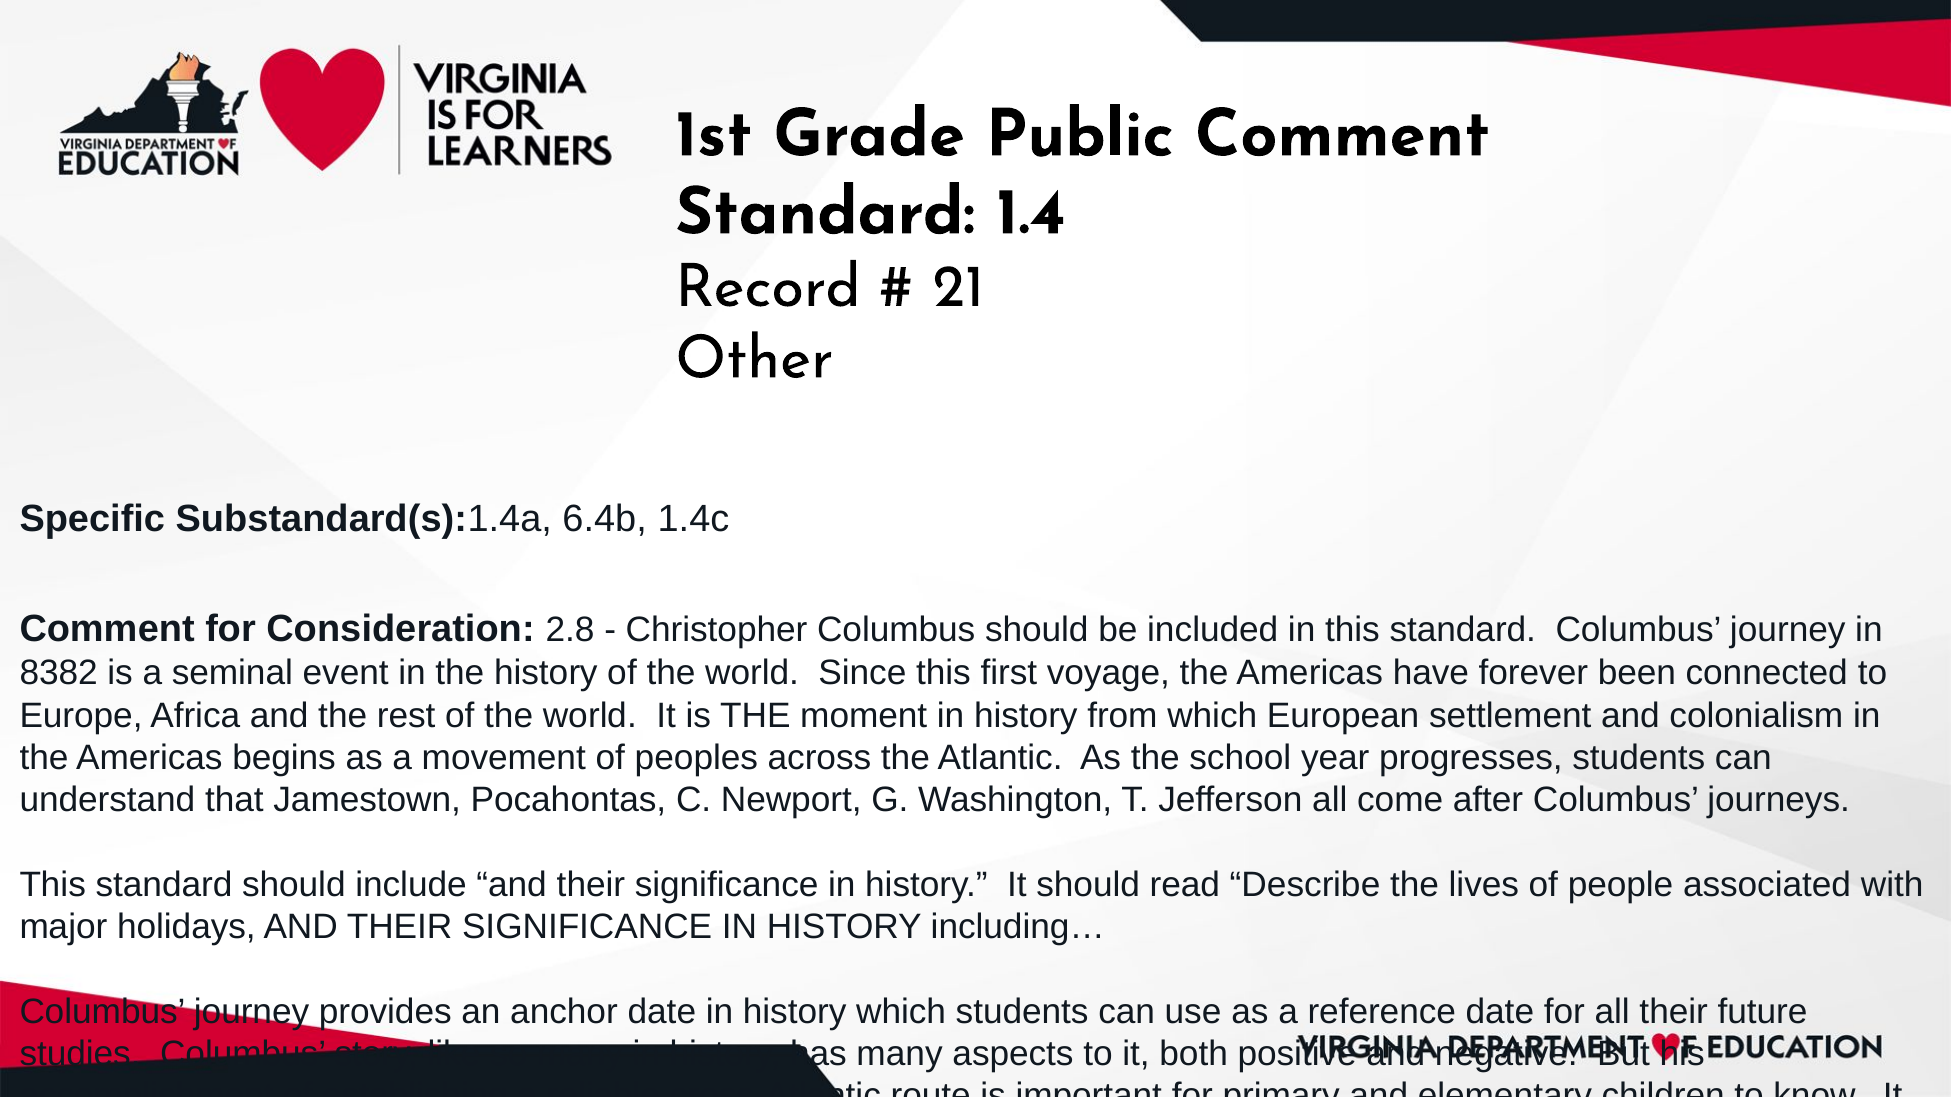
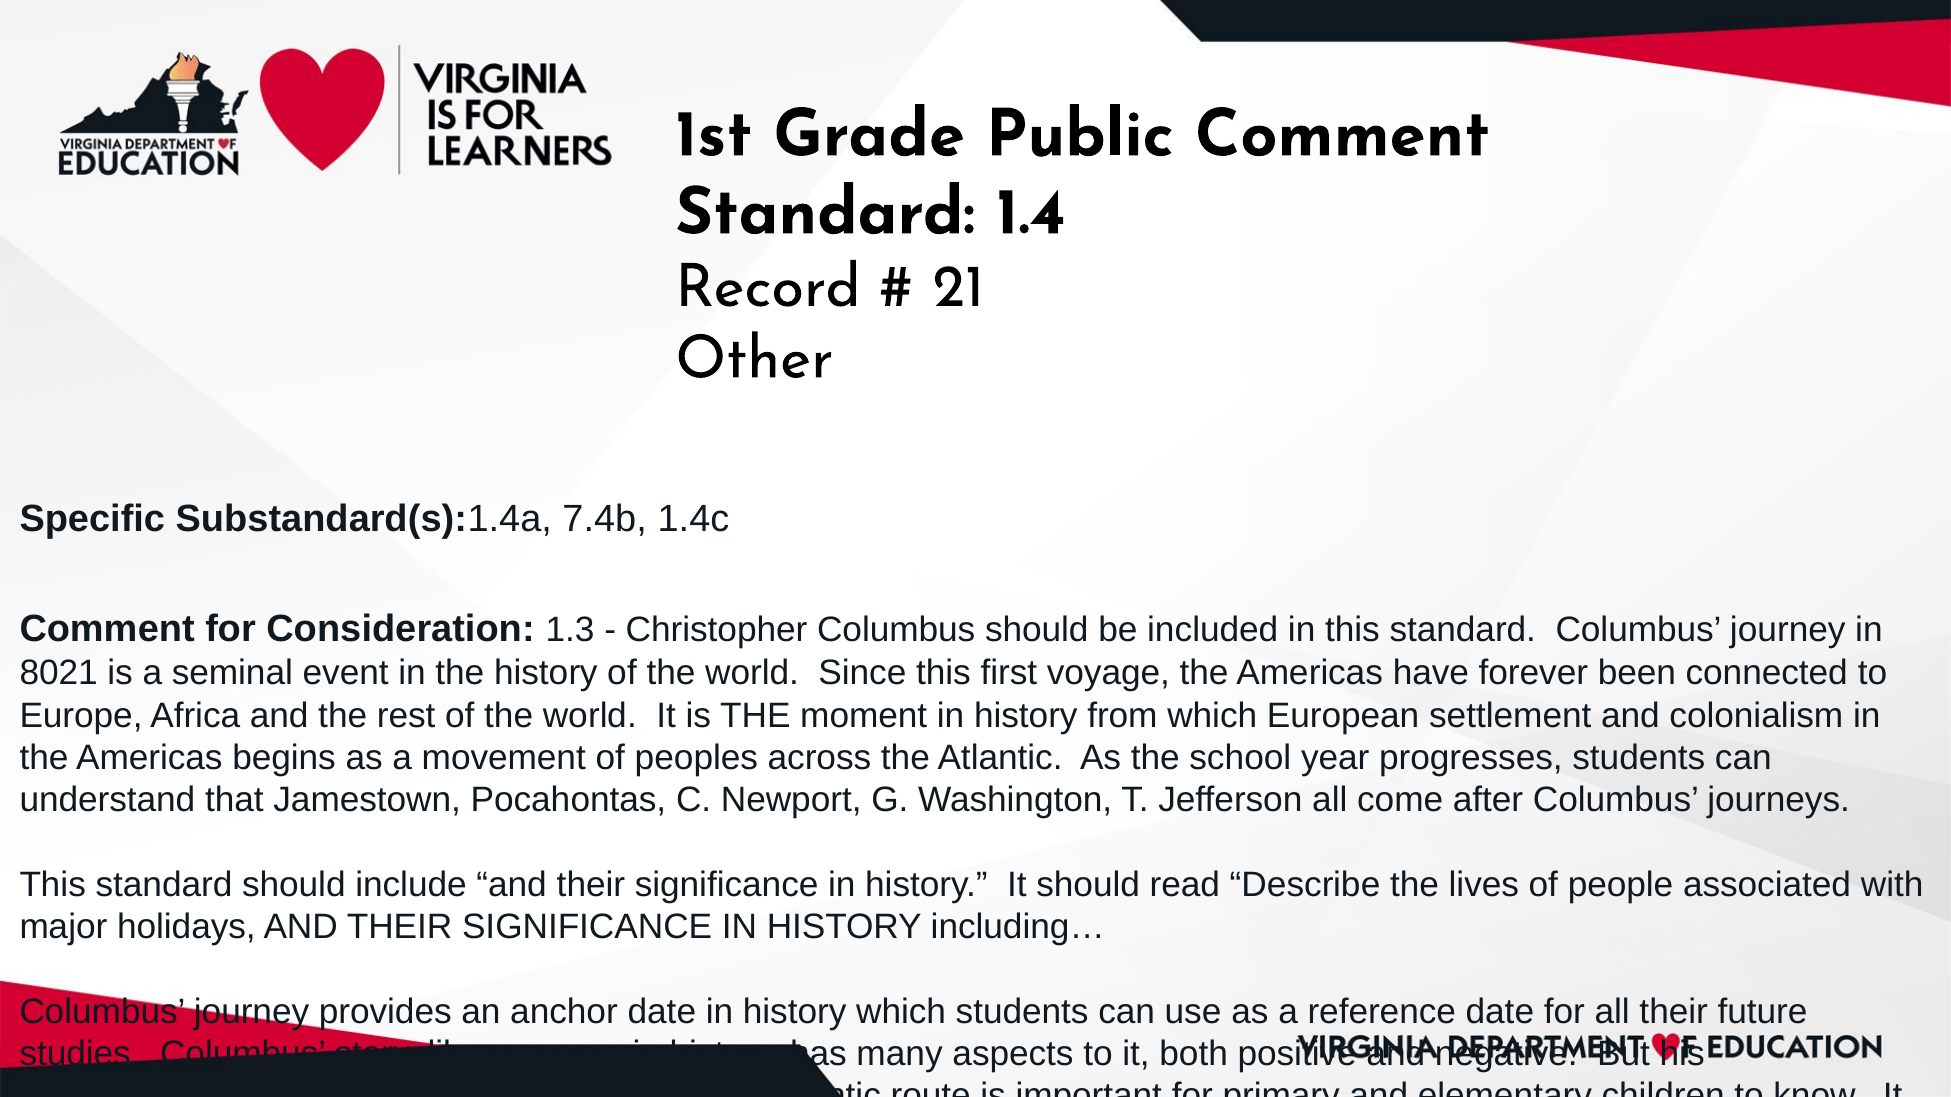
6.4b: 6.4b -> 7.4b (605, 519)
2.8: 2.8 -> 1.3 (570, 631)
8382: 8382 -> 8021 (59, 673)
